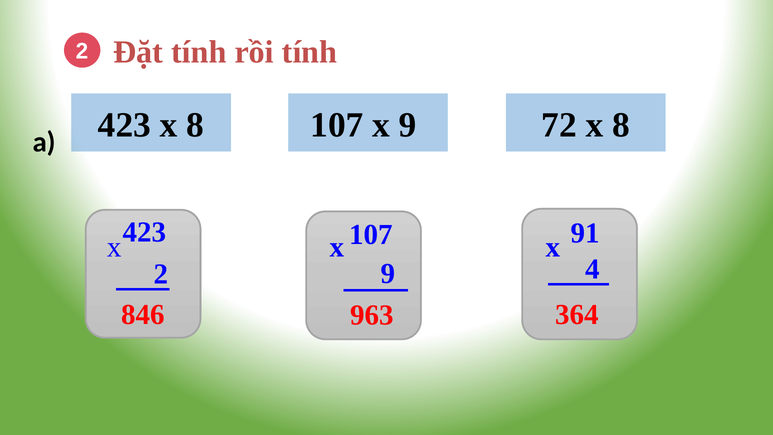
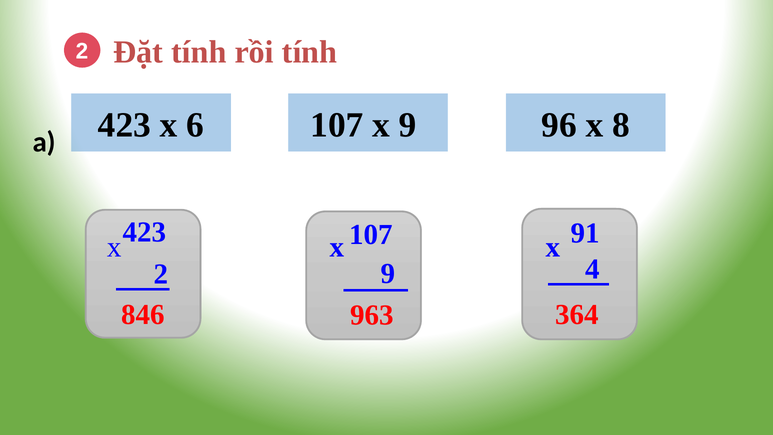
423 x 8: 8 -> 6 (195, 125)
72: 72 -> 96 (559, 125)
